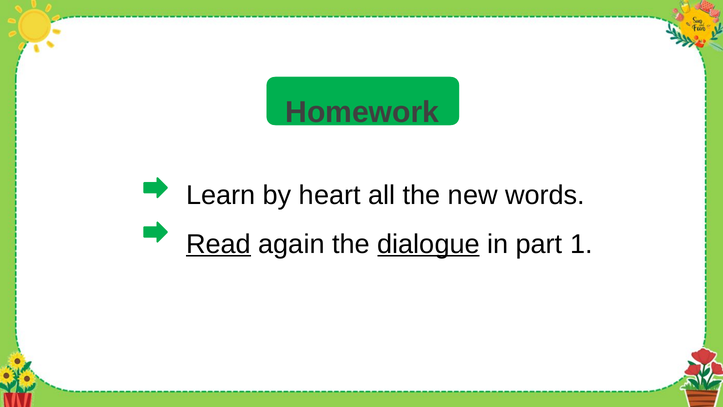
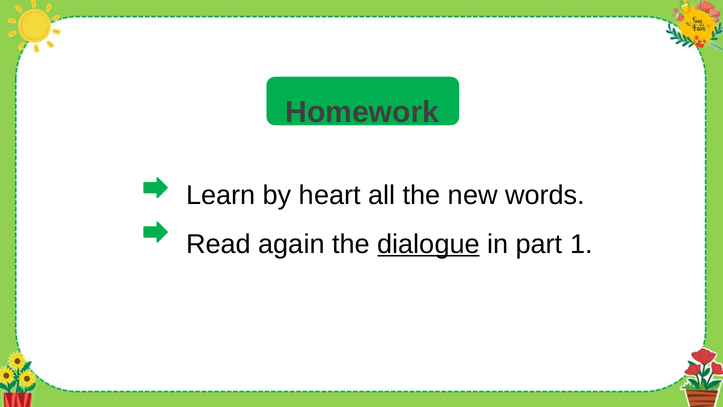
Read underline: present -> none (218, 244)
